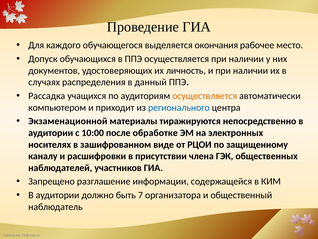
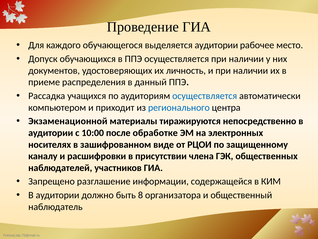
выделяется окончания: окончания -> аудитории (216, 45)
случаях: случаях -> приеме (44, 82)
осуществляется colour: orange -> blue (205, 96)
7: 7 -> 8 (140, 195)
